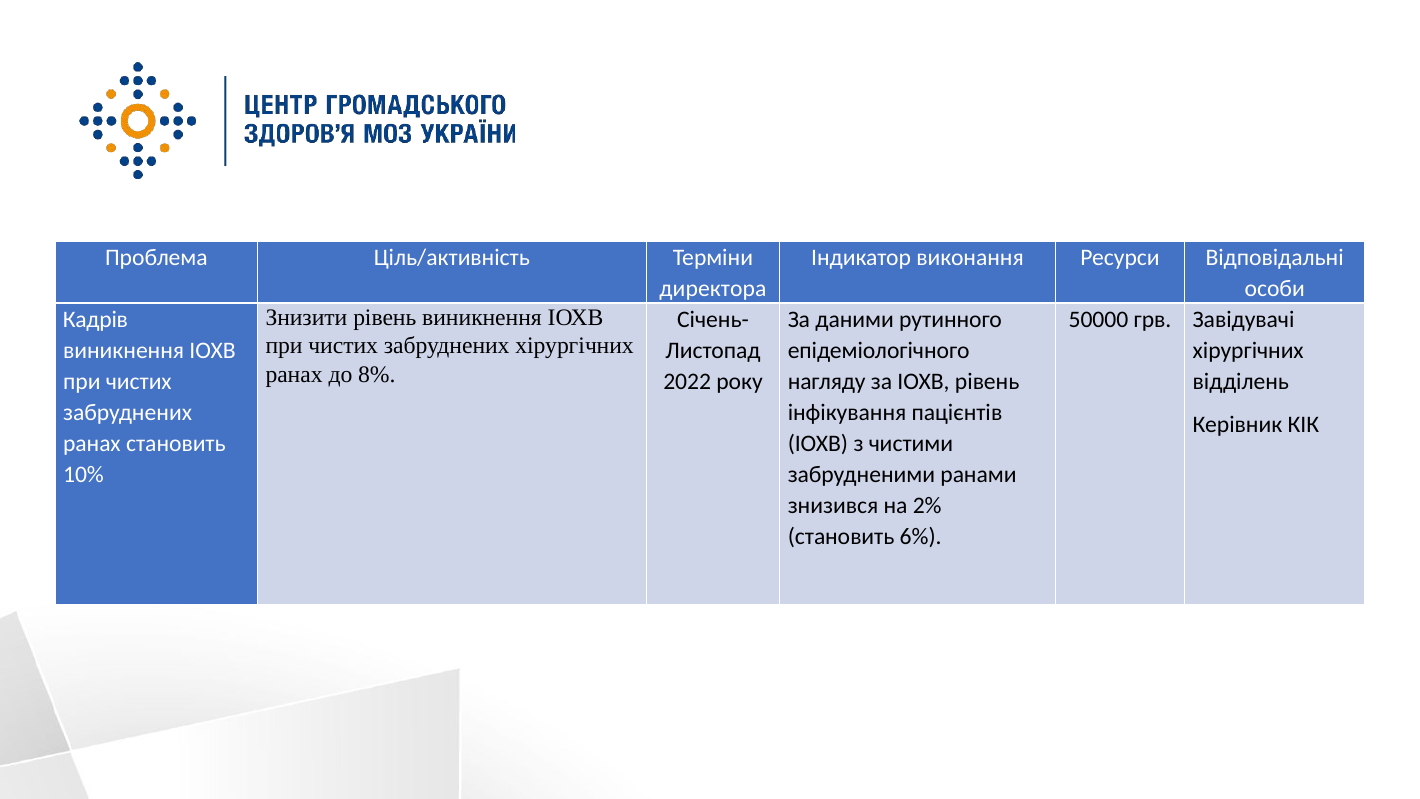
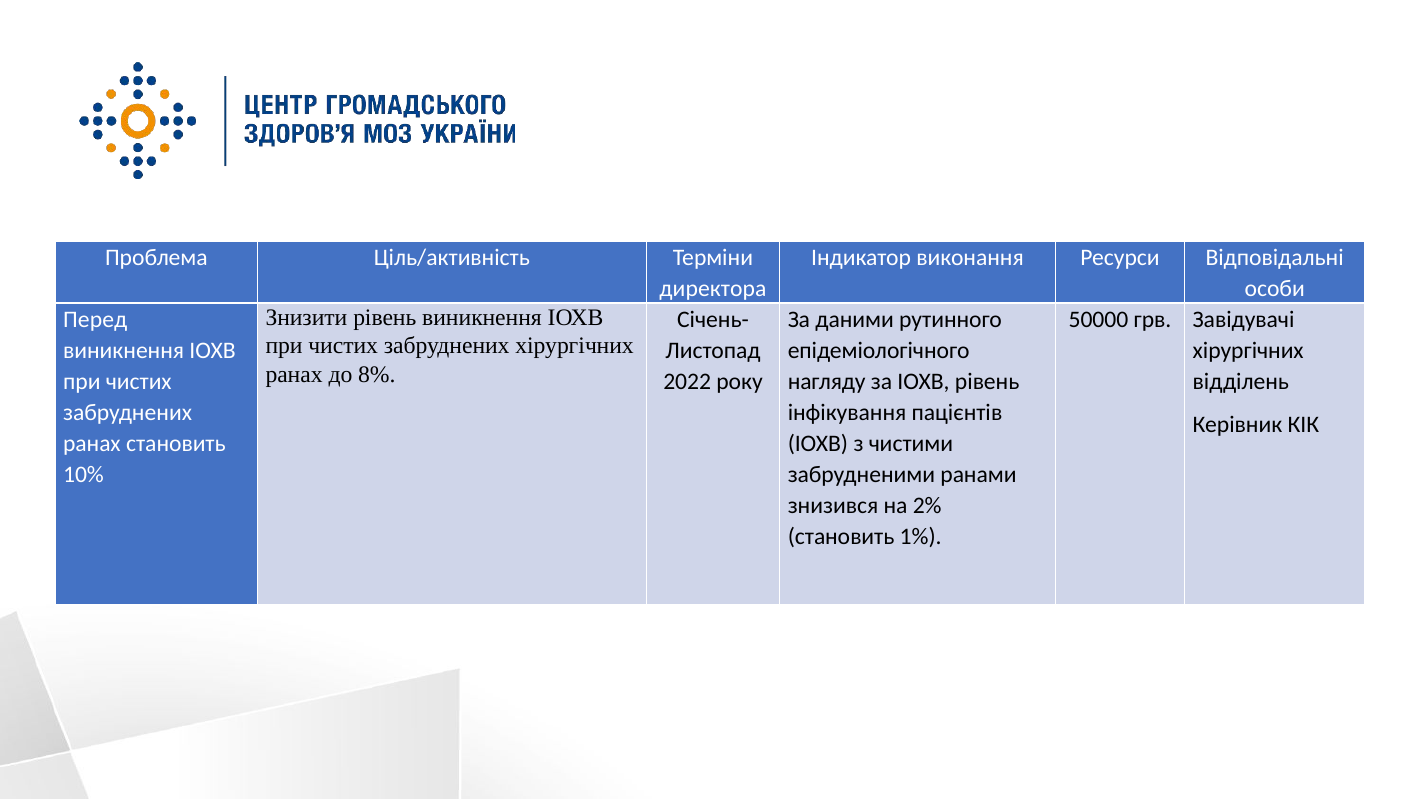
Кадрів: Кадрів -> Перед (95, 320)
6%: 6% -> 1% (921, 536)
